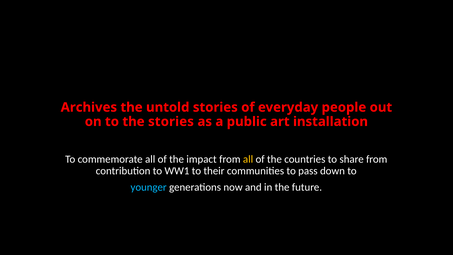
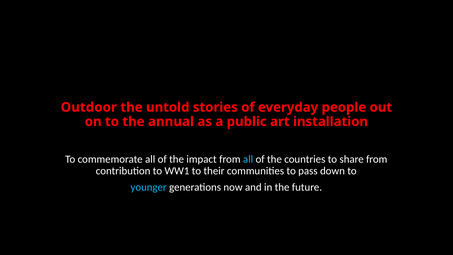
Archives: Archives -> Outdoor (89, 107)
the stories: stories -> annual (171, 121)
all colour: yellow -> light blue (248, 159)
